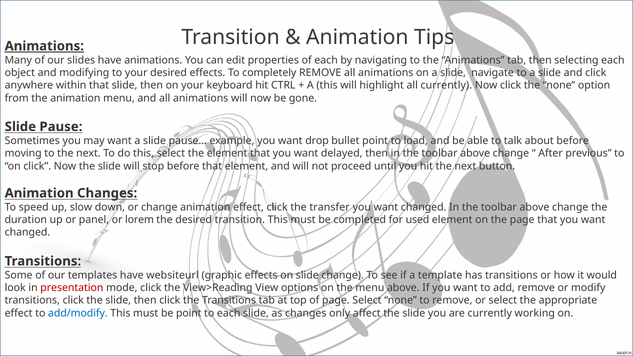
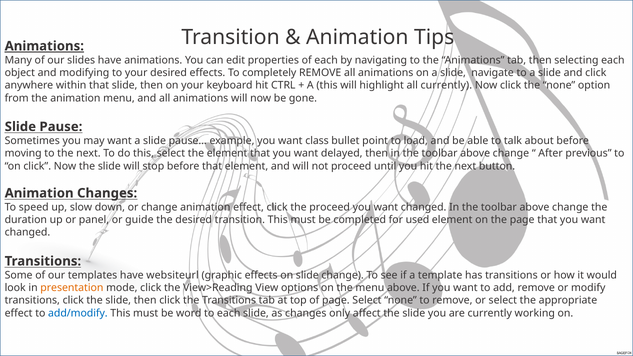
drop: drop -> class (317, 141)
the transfer: transfer -> proceed (330, 207)
lorem: lorem -> guide (139, 220)
presentation colour: red -> orange (72, 288)
be point: point -> word (189, 313)
